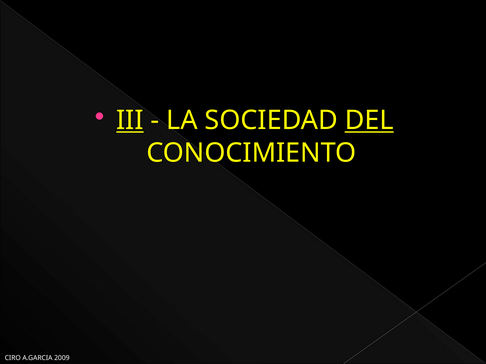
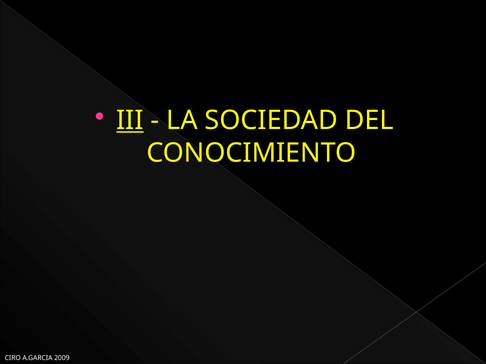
DEL underline: present -> none (369, 121)
